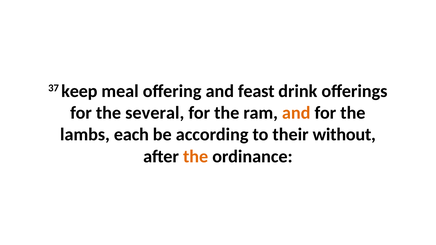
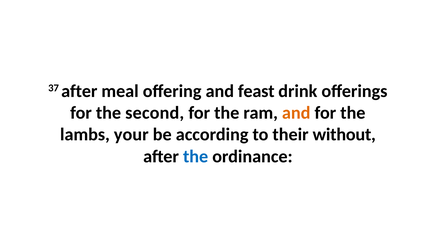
37 keep: keep -> after (79, 91)
several: several -> second (155, 113)
each: each -> your (131, 135)
the colour: orange -> blue (196, 157)
